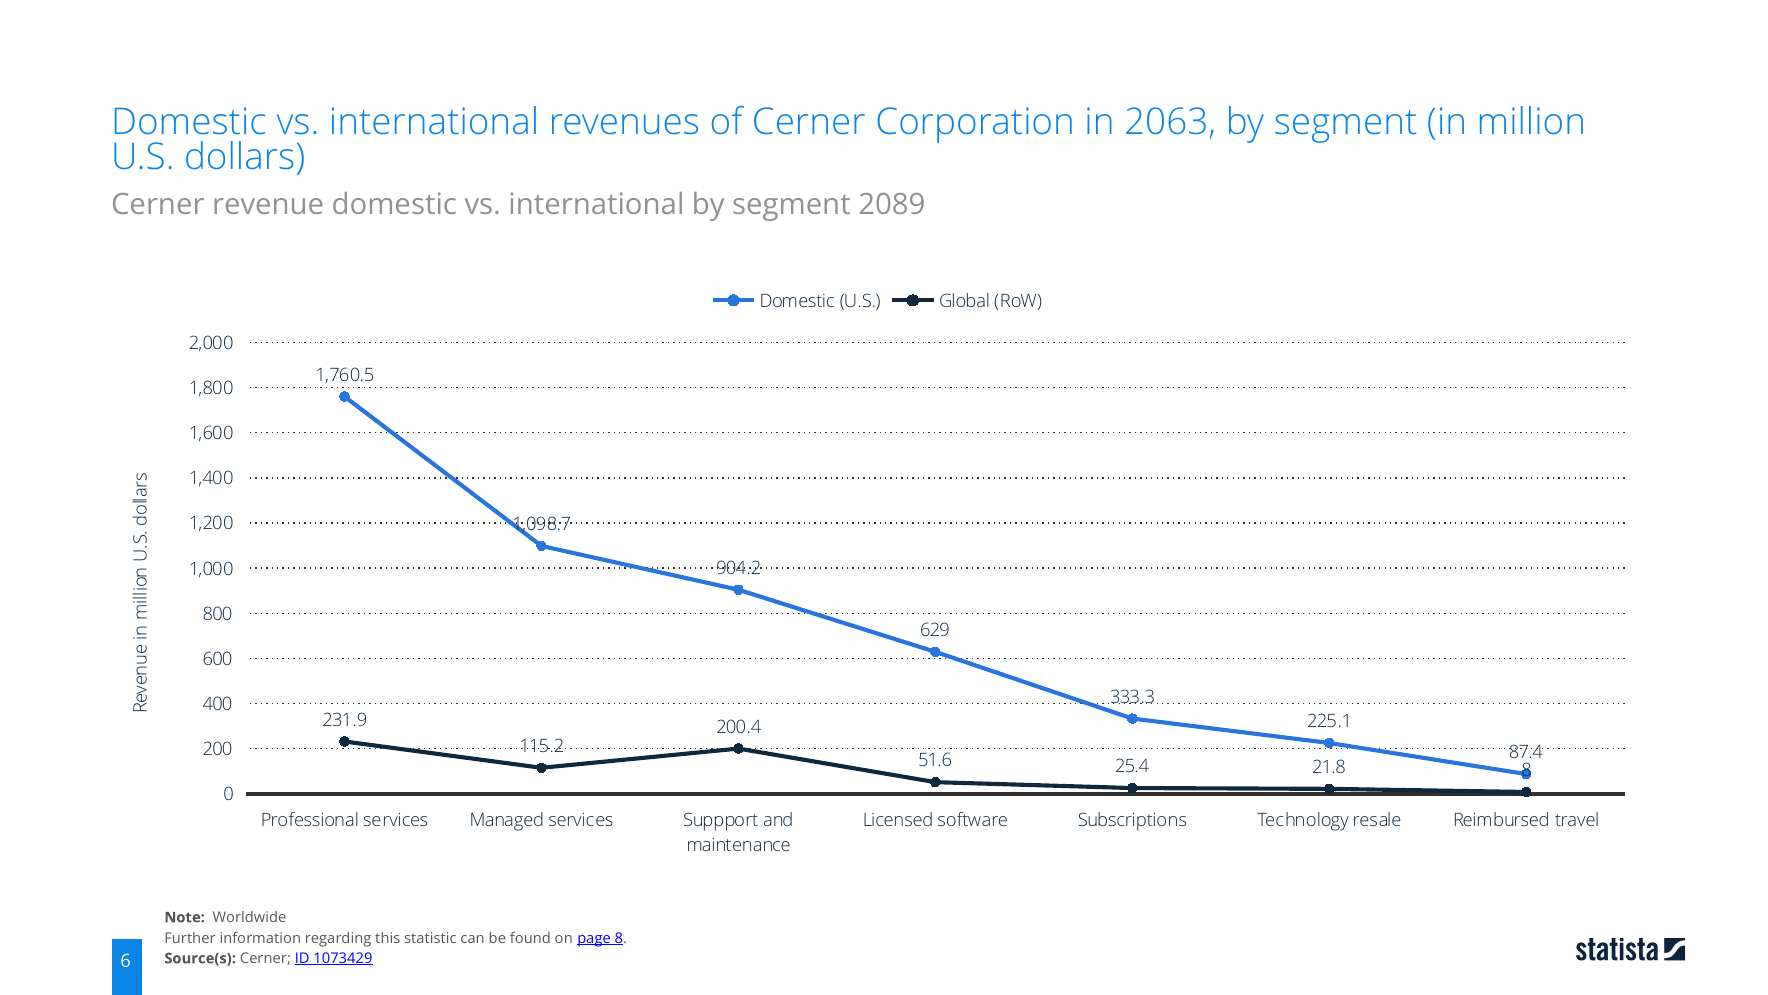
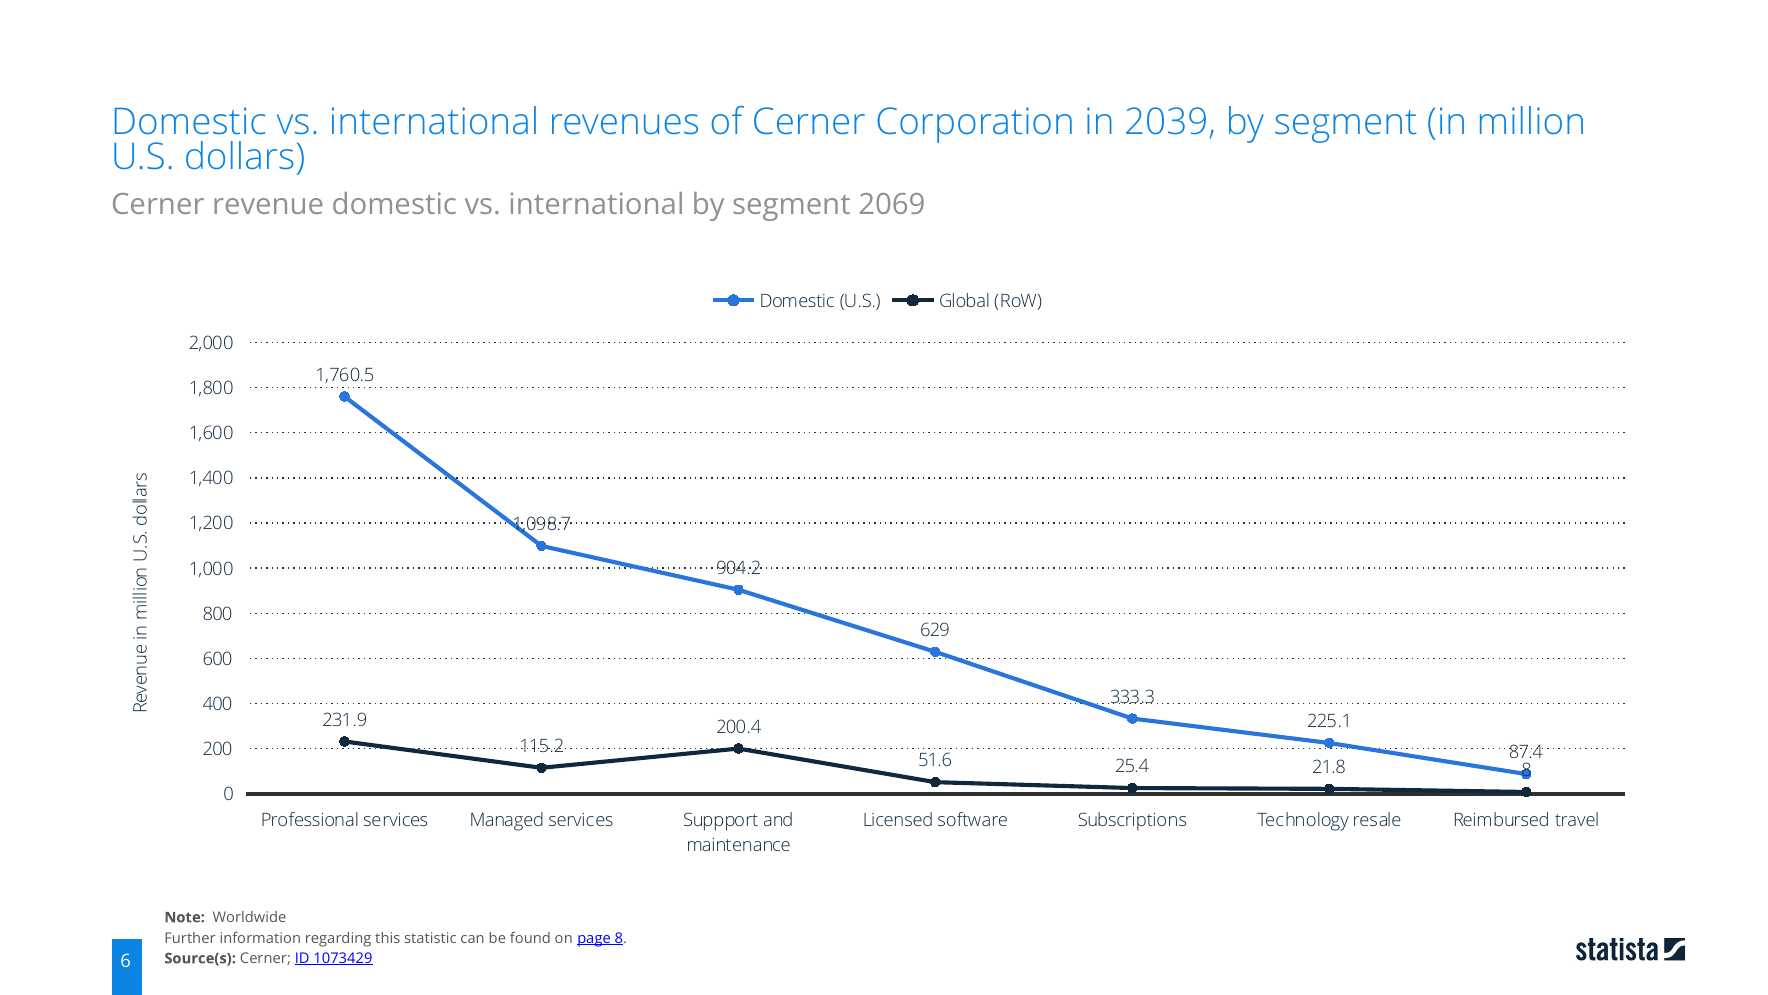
2063: 2063 -> 2039 (1170, 122)
2089: 2089 -> 2069 (892, 205)
